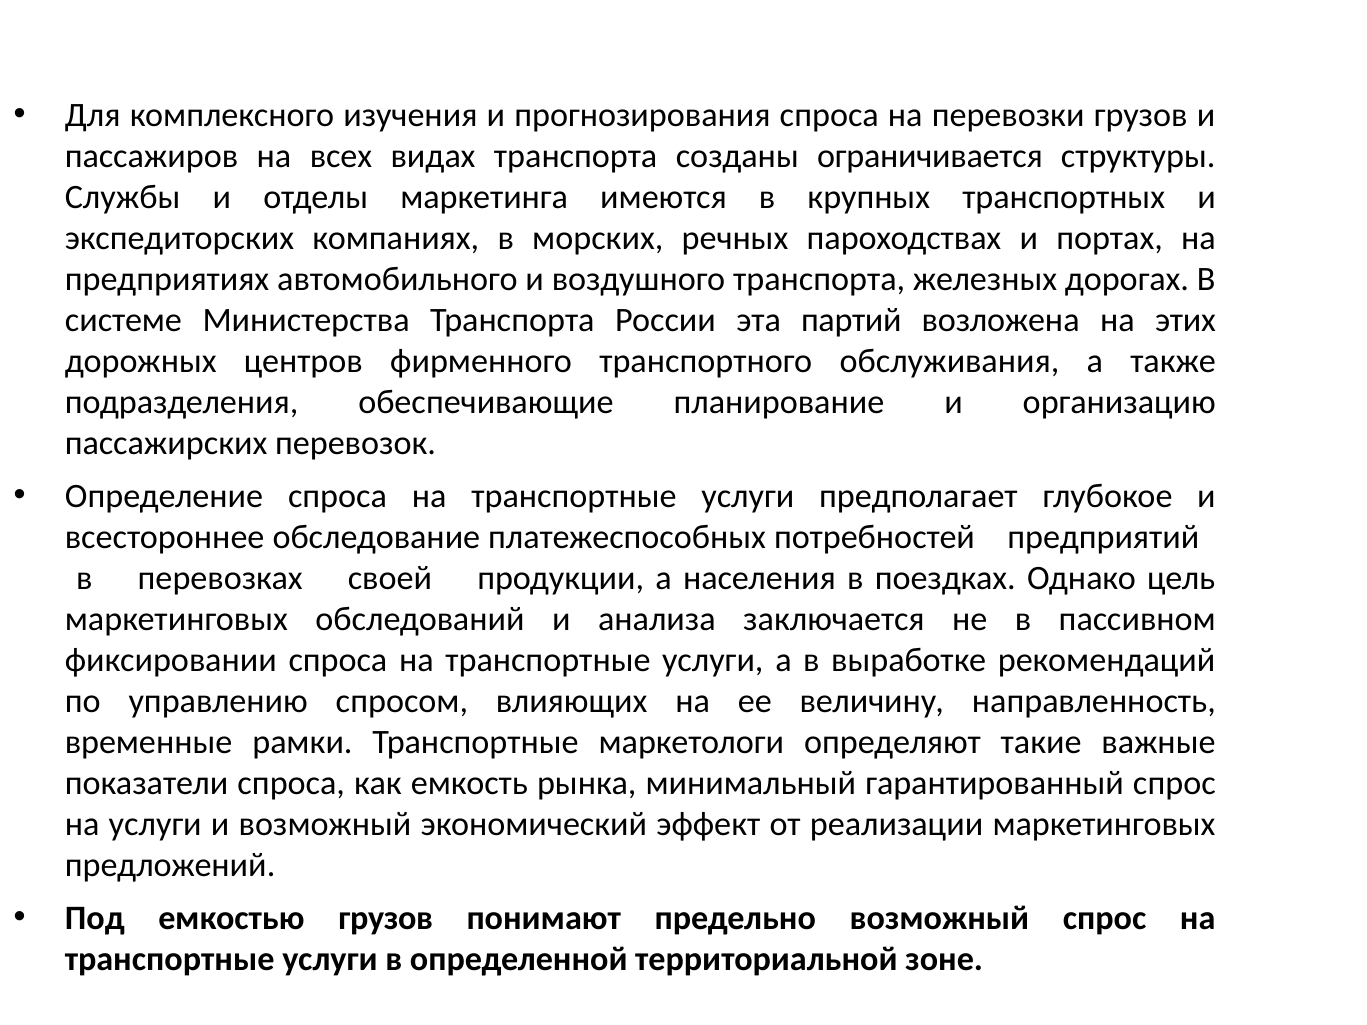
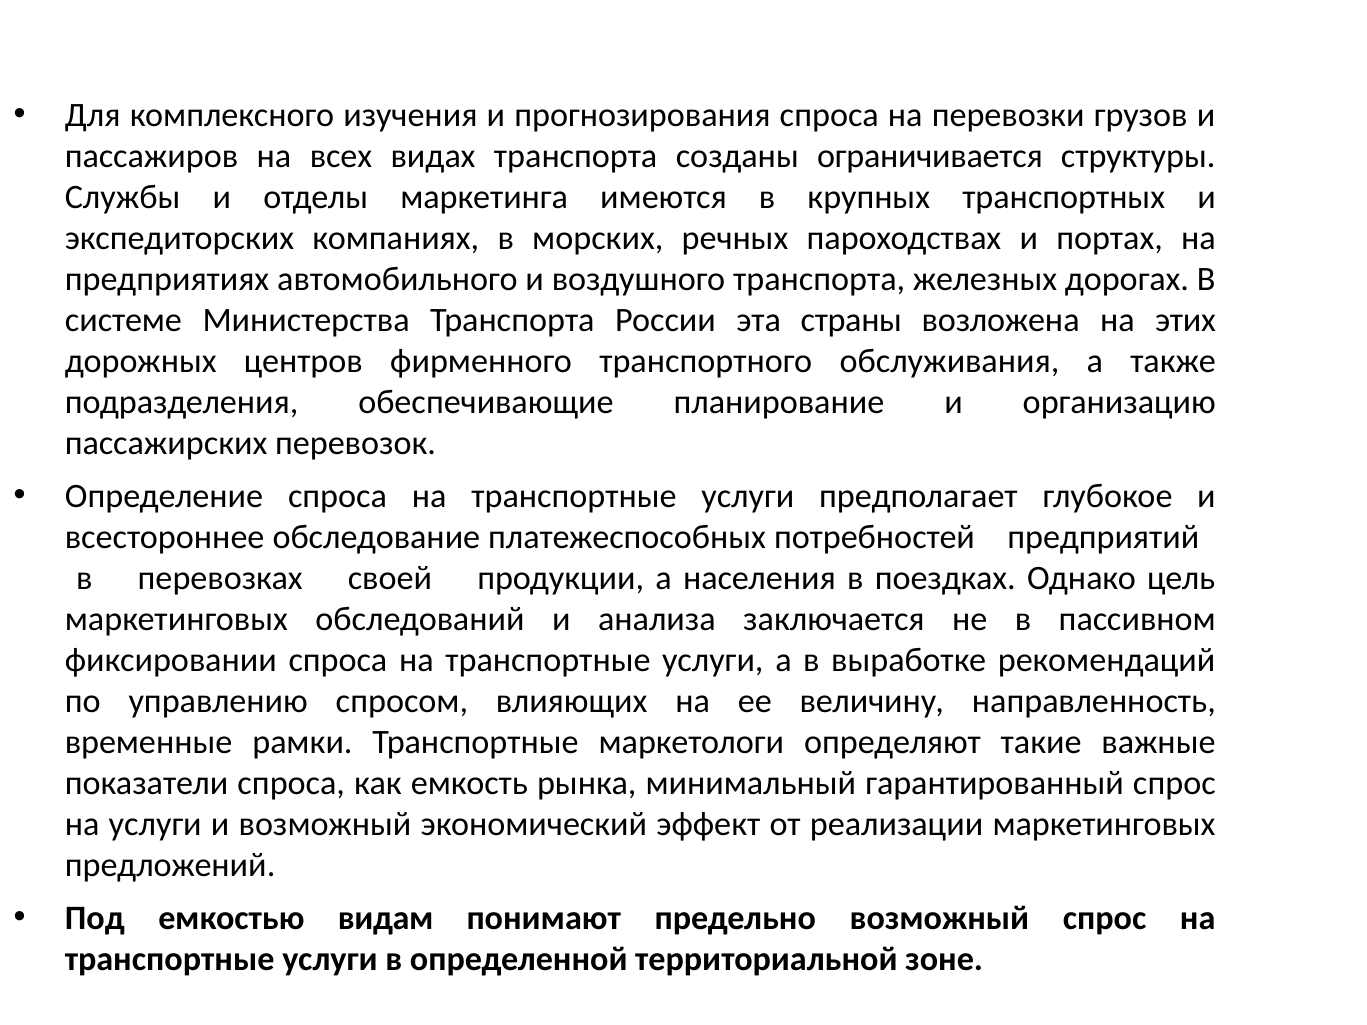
партий: партий -> страны (851, 320)
емкостью грузов: грузов -> видам (386, 919)
